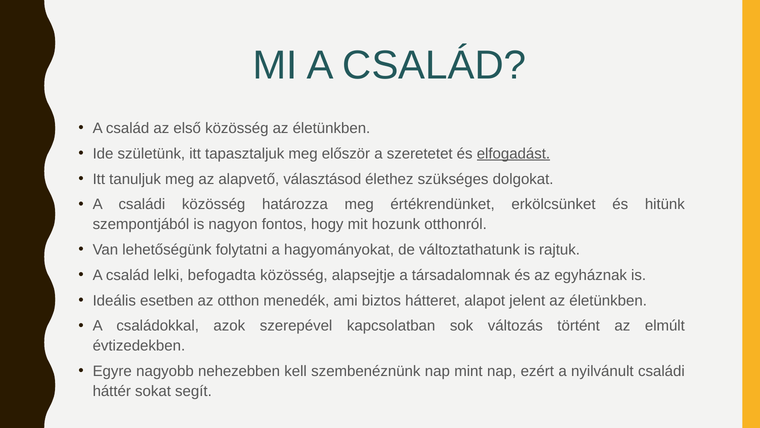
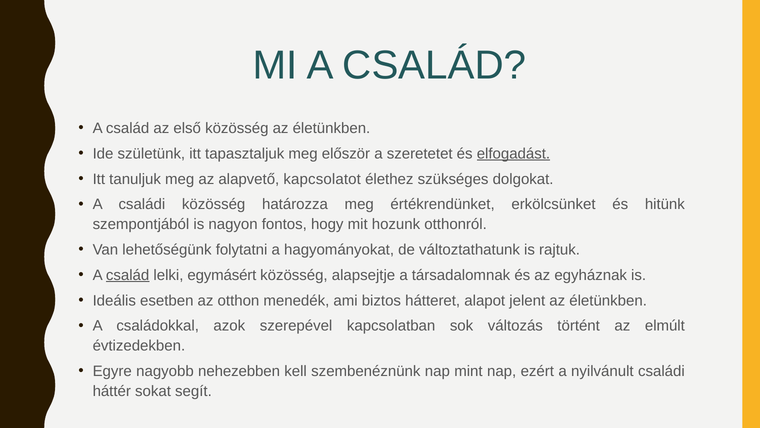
választásod: választásod -> kapcsolatot (322, 179)
család underline: none -> present (128, 275)
befogadta: befogadta -> egymásért (222, 275)
